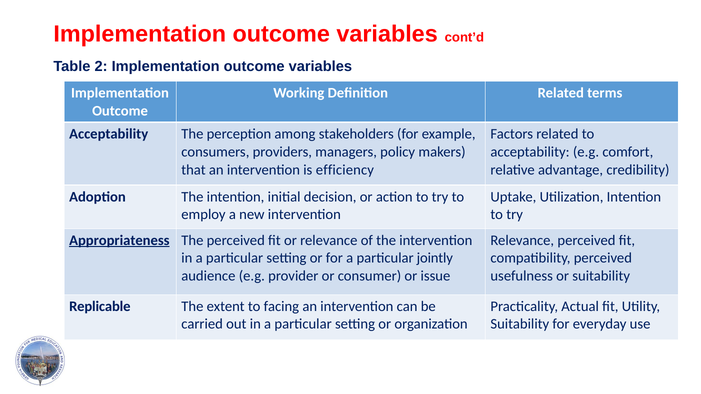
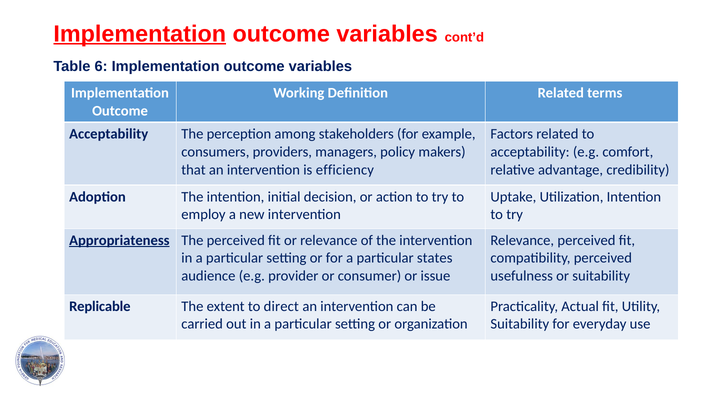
Implementation underline: none -> present (140, 34)
2: 2 -> 6 (101, 67)
jointly: jointly -> states (435, 258)
facing: facing -> direct (281, 307)
